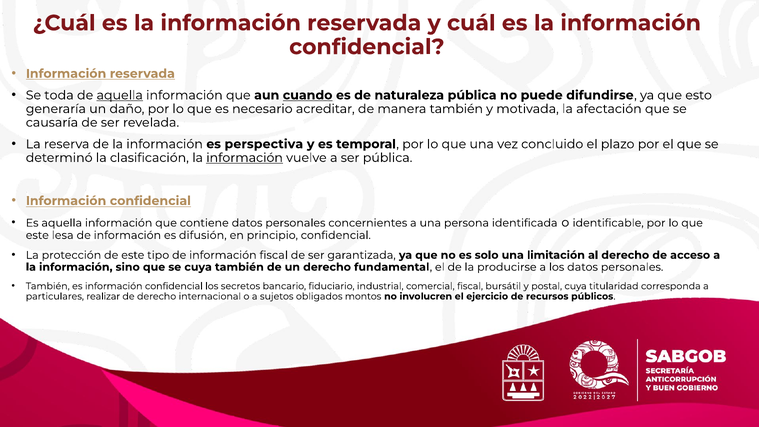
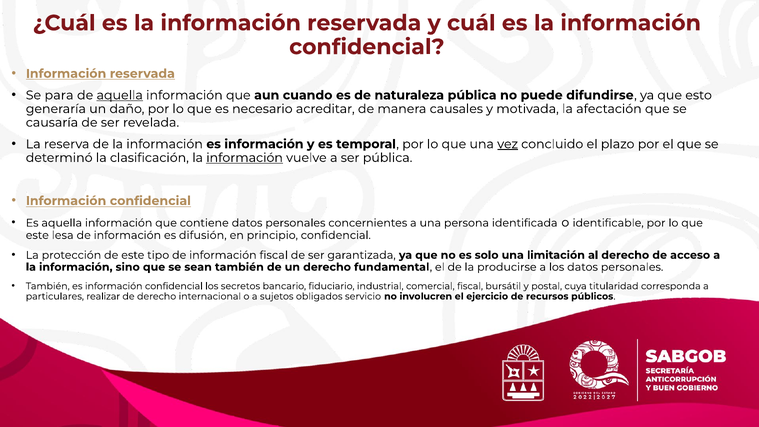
toda: toda -> para (59, 95)
cuando underline: present -> none (308, 95)
manera también: también -> causales (456, 109)
información es perspectiva: perspectiva -> información (264, 144)
vez underline: none -> present (508, 144)
se cuya: cuya -> sean (198, 267)
montos: montos -> servicio (363, 296)
